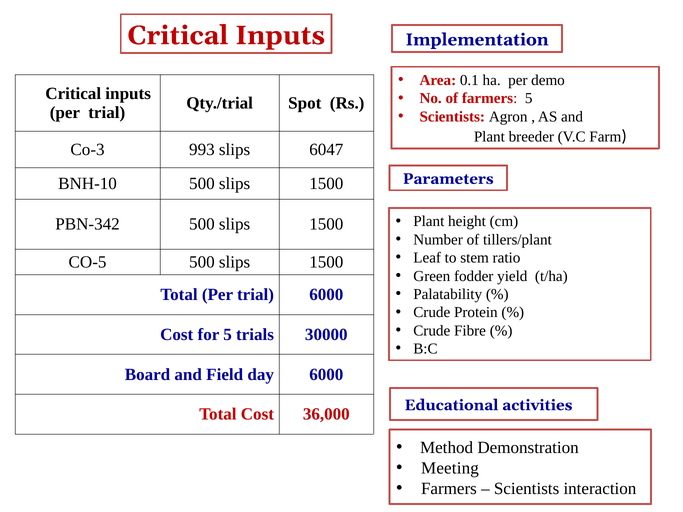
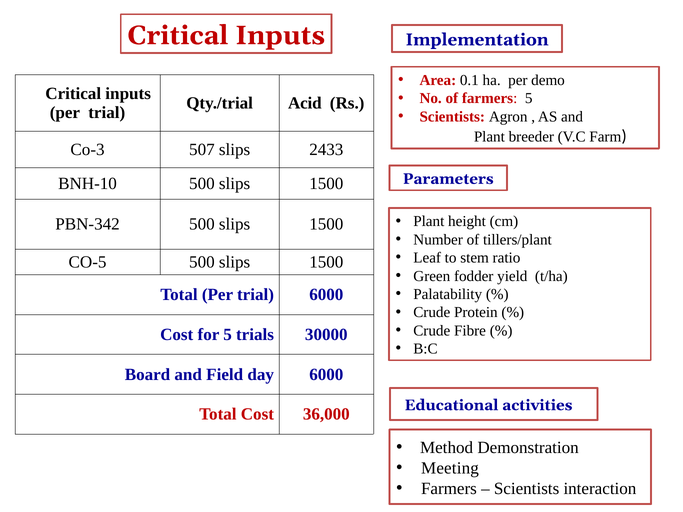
Spot: Spot -> Acid (305, 103)
993: 993 -> 507 (202, 150)
6047: 6047 -> 2433 (326, 150)
